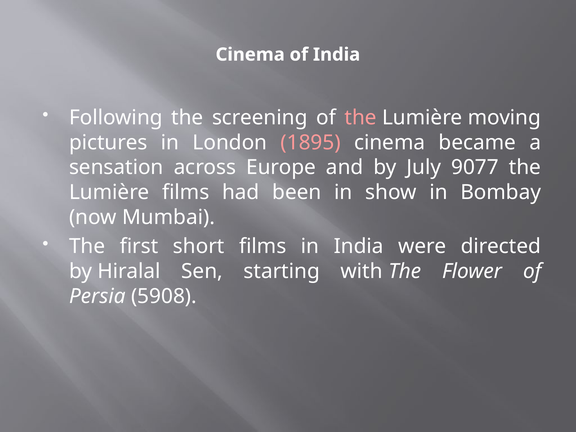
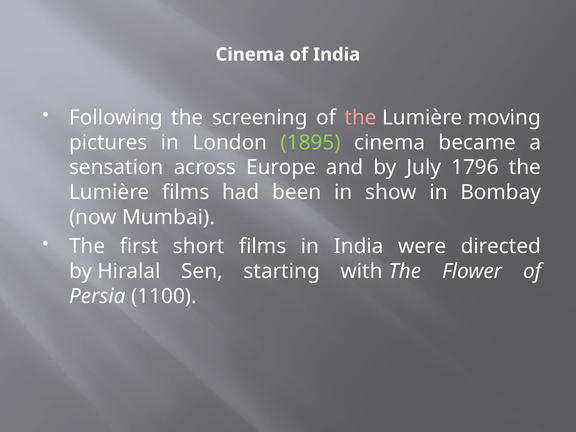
1895 colour: pink -> light green (311, 143)
9077: 9077 -> 1796 (475, 167)
5908: 5908 -> 1100 (164, 296)
